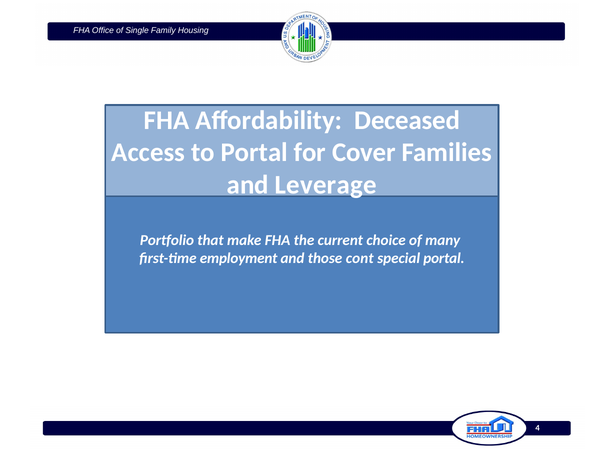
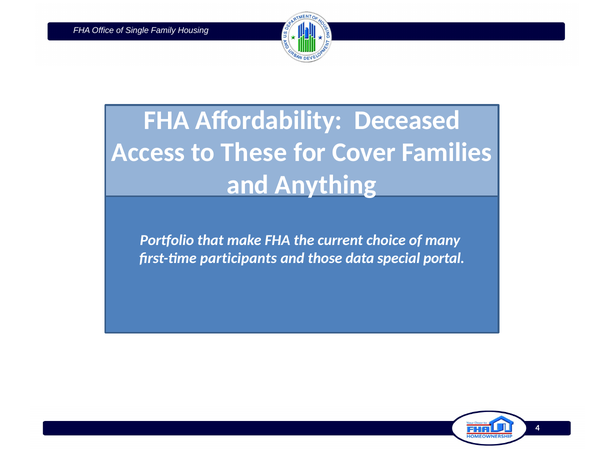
to Portal: Portal -> These (254, 152)
Leverage: Leverage -> Anything (326, 185)
employment: employment -> participants (238, 258)
cont: cont -> data (360, 258)
